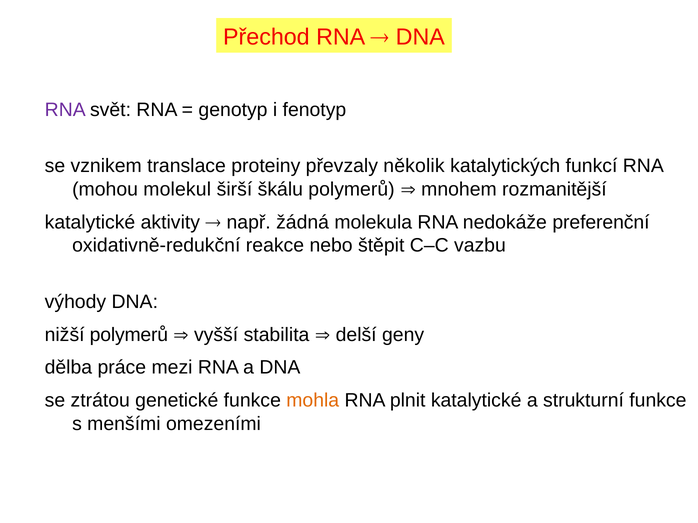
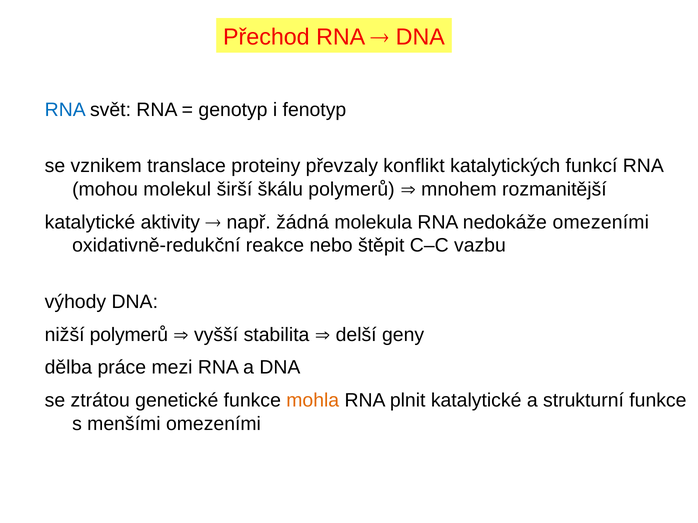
RNA colour: purple -> blue (65, 110)
několik: několik -> konflikt (414, 166)
nedokáže preferenční: preferenční -> omezeními (601, 222)
